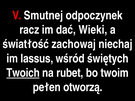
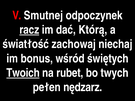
racz underline: none -> present (29, 30)
Wieki: Wieki -> Którą (93, 30)
lassus: lassus -> bonus (37, 59)
twoim: twoim -> twych (115, 73)
otworzą: otworzą -> nędzarz (83, 87)
